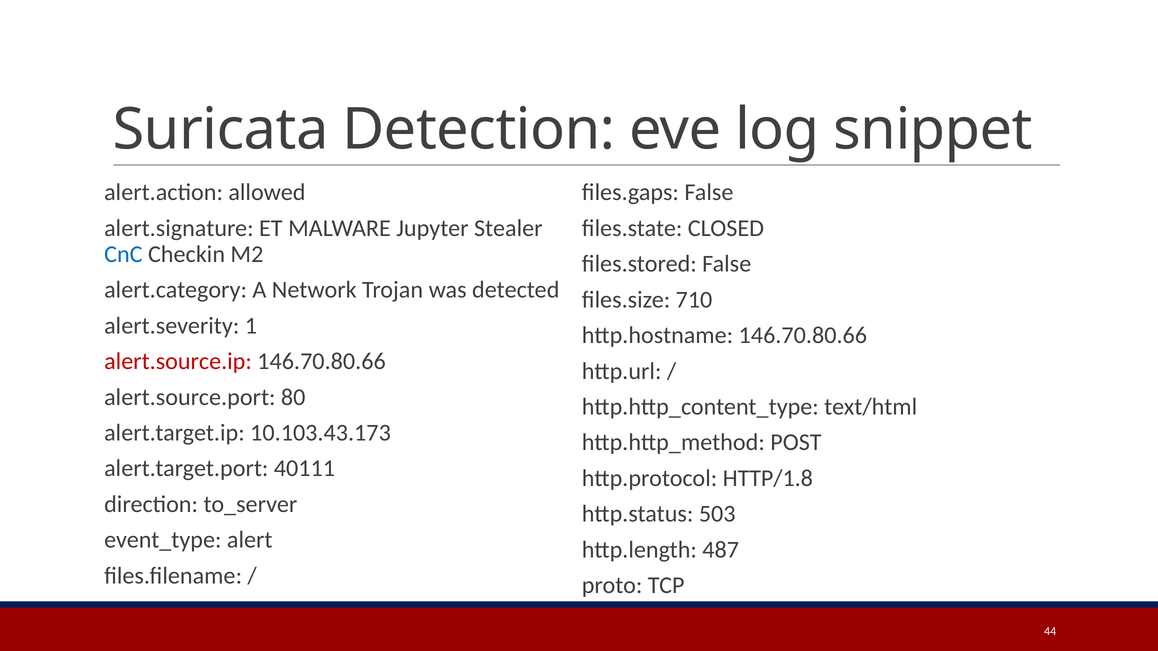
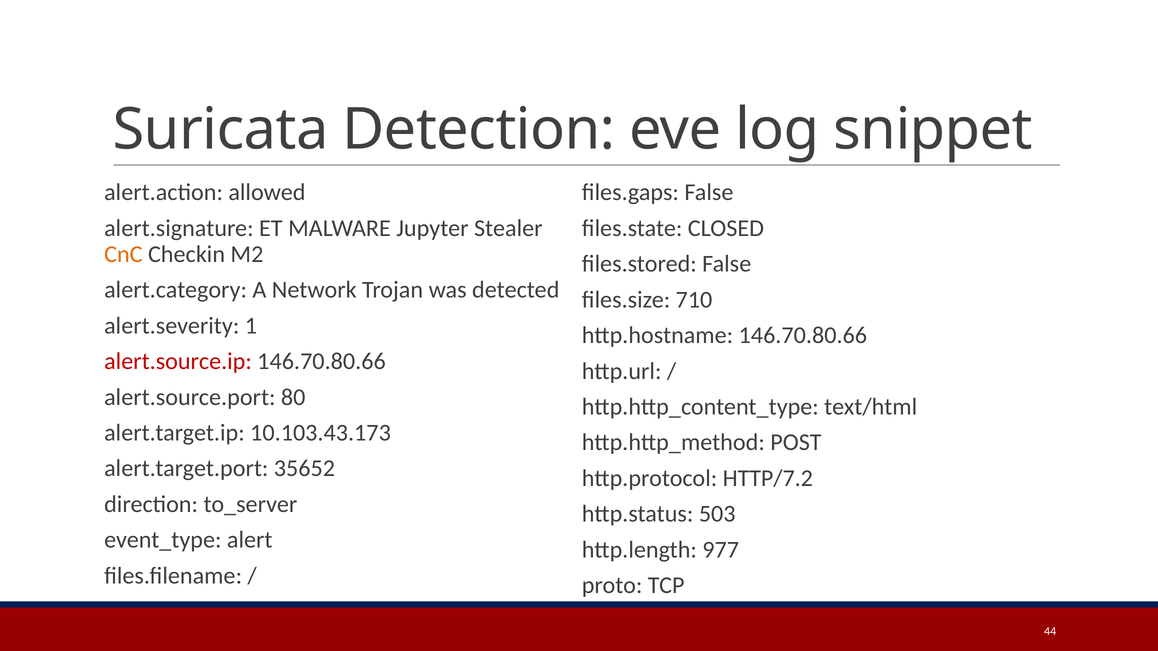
CnC colour: blue -> orange (123, 254)
40111: 40111 -> 35652 (304, 469)
HTTP/1.8: HTTP/1.8 -> HTTP/7.2 (768, 478)
487: 487 -> 977 (721, 550)
